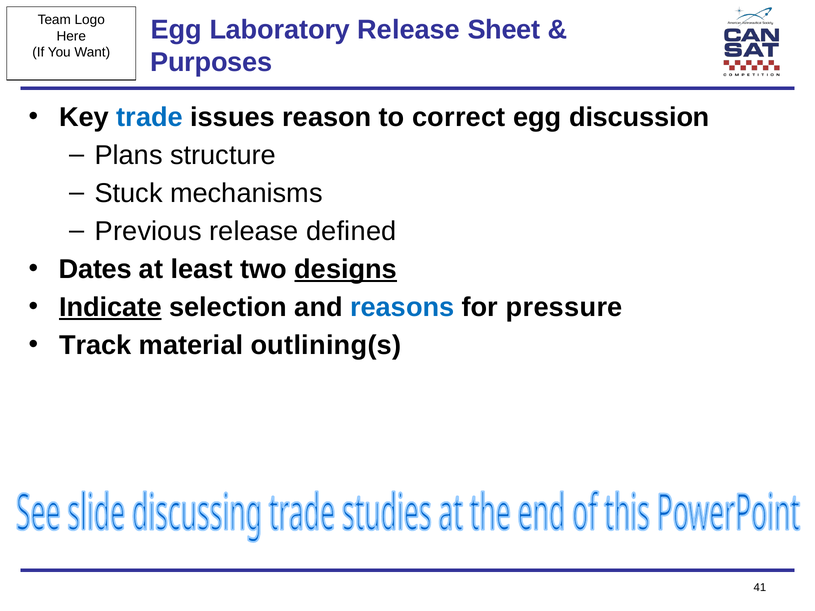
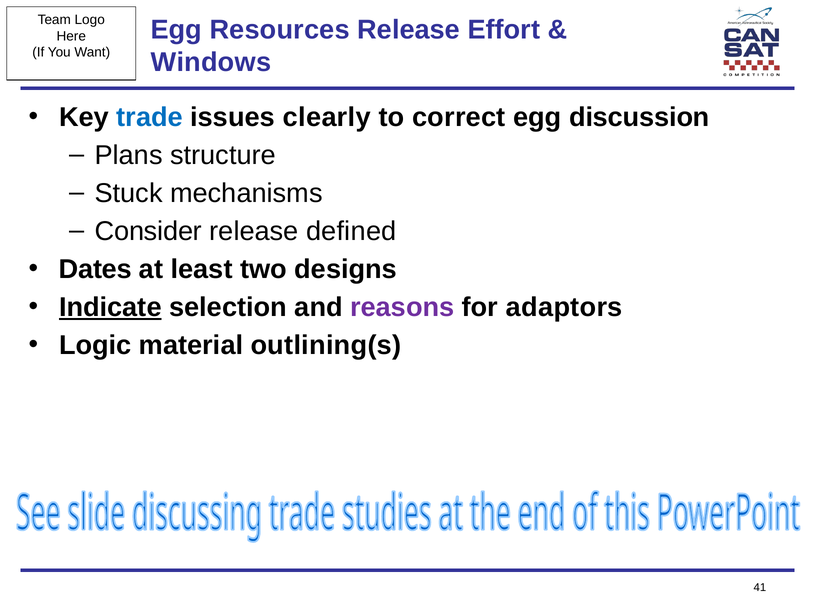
Laboratory: Laboratory -> Resources (280, 30)
Sheet: Sheet -> Effort (504, 30)
Purposes: Purposes -> Windows (211, 62)
reason: reason -> clearly (327, 117)
Previous: Previous -> Consider (148, 231)
designs underline: present -> none (346, 269)
reasons colour: blue -> purple (402, 307)
pressure: pressure -> adaptors (564, 307)
Track: Track -> Logic (95, 345)
